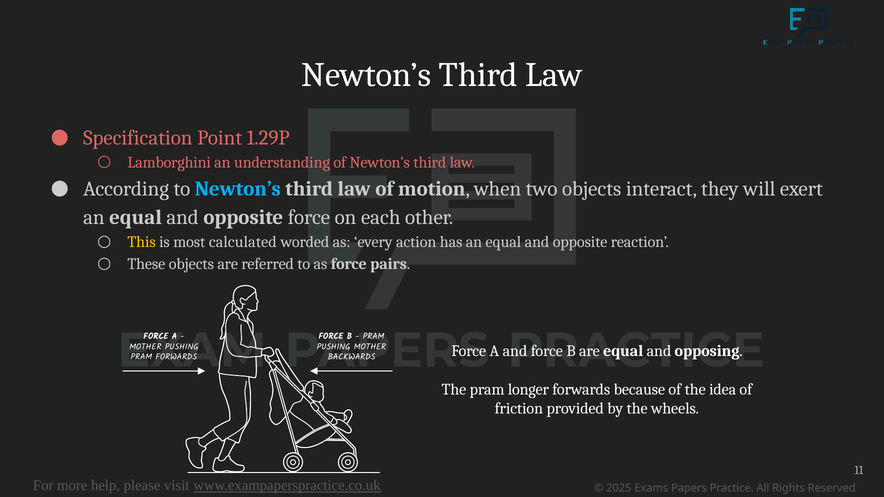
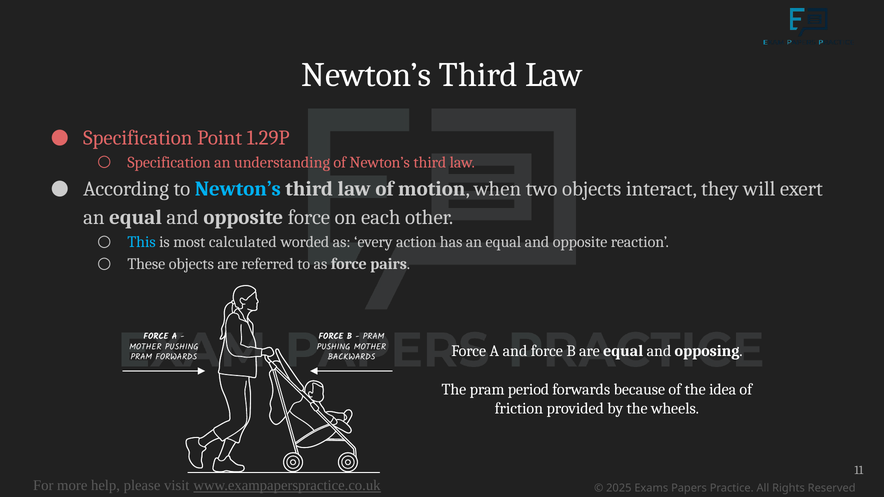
Lamborghini: Lamborghini -> Specification (169, 163)
This colour: yellow -> light blue (142, 242)
longer: longer -> period (528, 389)
